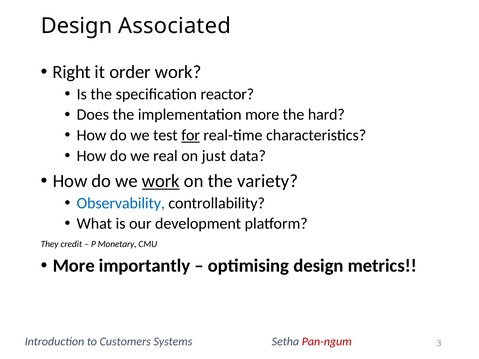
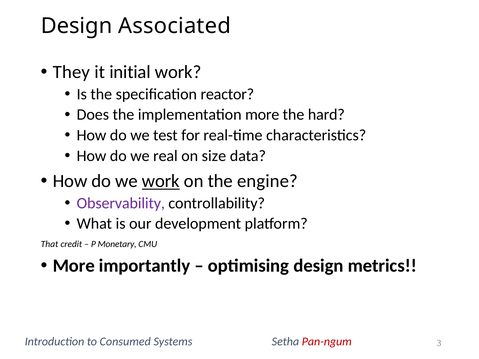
Right: Right -> They (71, 72)
order: order -> initial (130, 72)
for underline: present -> none (191, 135)
just: just -> size (214, 156)
variety: variety -> engine (268, 181)
Observability colour: blue -> purple (121, 203)
They: They -> That (50, 244)
Customers: Customers -> Consumed (125, 342)
